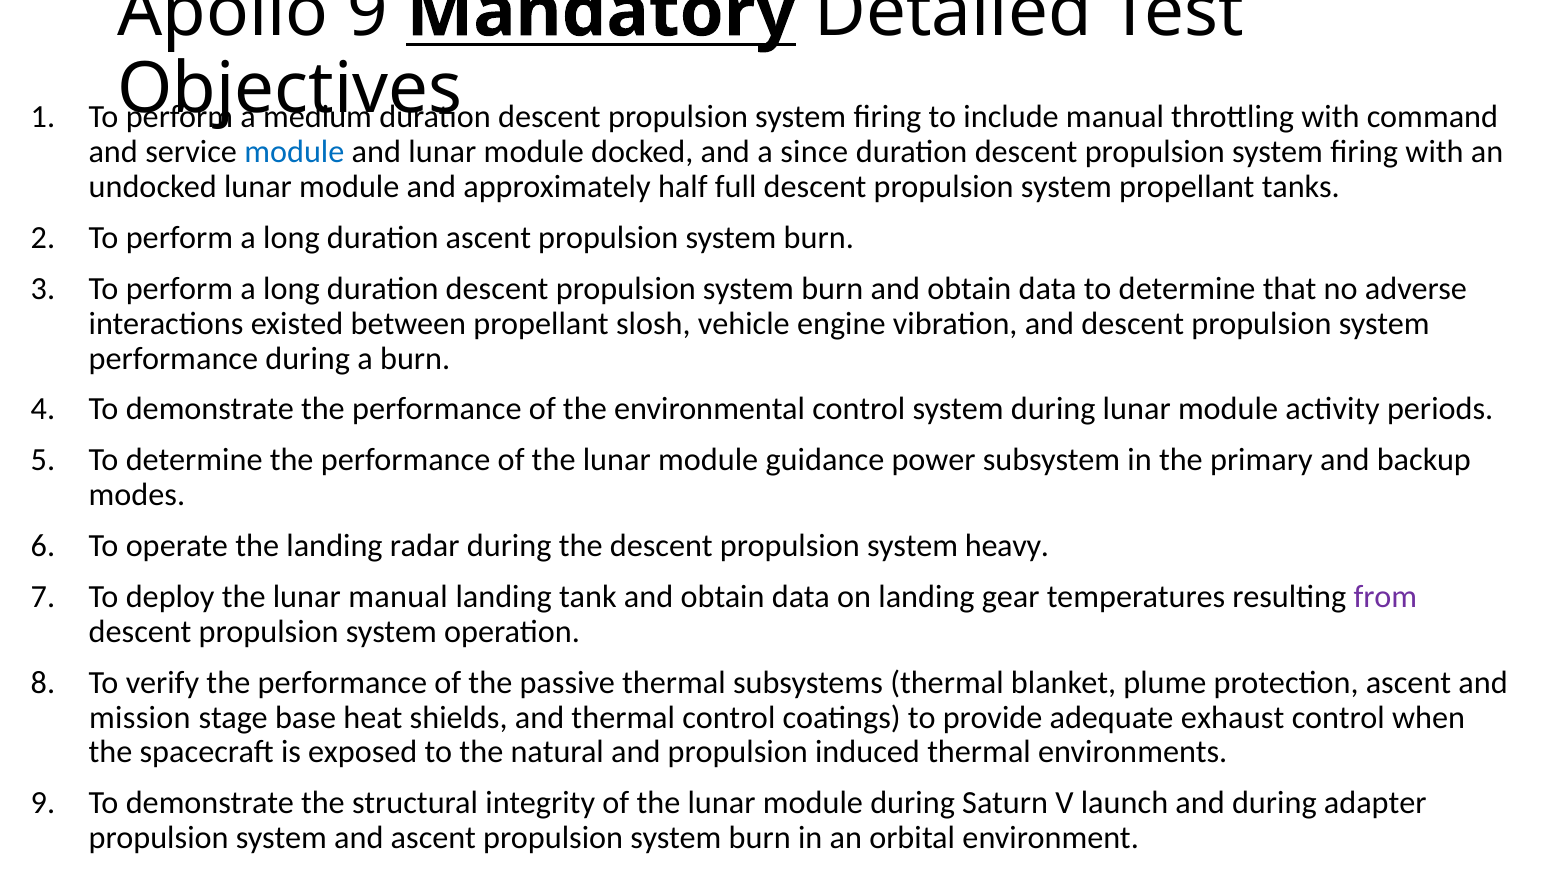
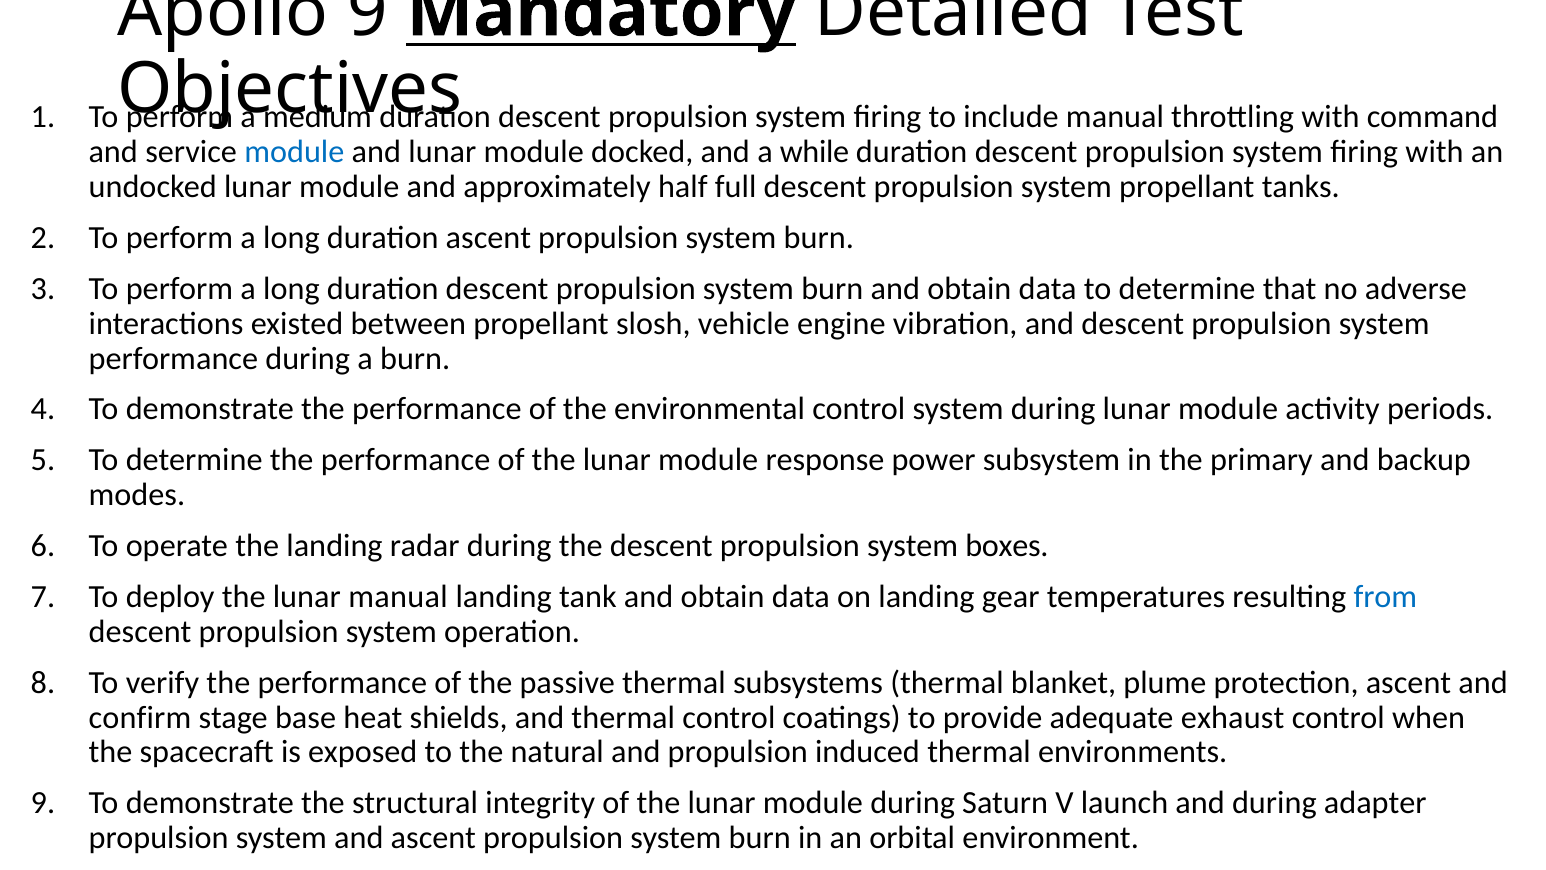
since: since -> while (814, 152)
guidance: guidance -> response (825, 460)
heavy: heavy -> boxes (1007, 546)
from colour: purple -> blue (1385, 597)
mission: mission -> confirm (140, 717)
